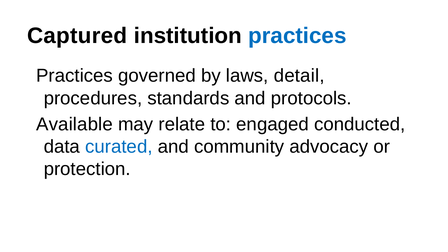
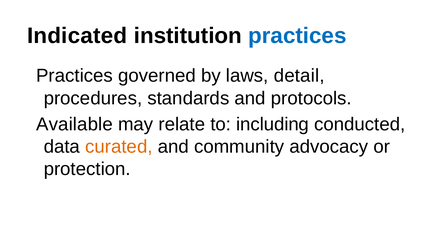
Captured: Captured -> Indicated (77, 36)
engaged: engaged -> including (273, 124)
curated colour: blue -> orange (119, 147)
